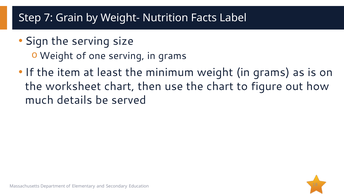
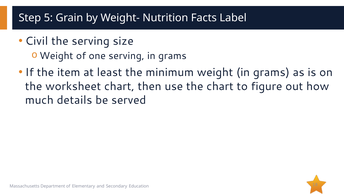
7: 7 -> 5 (48, 18)
Sign: Sign -> Civil (37, 41)
